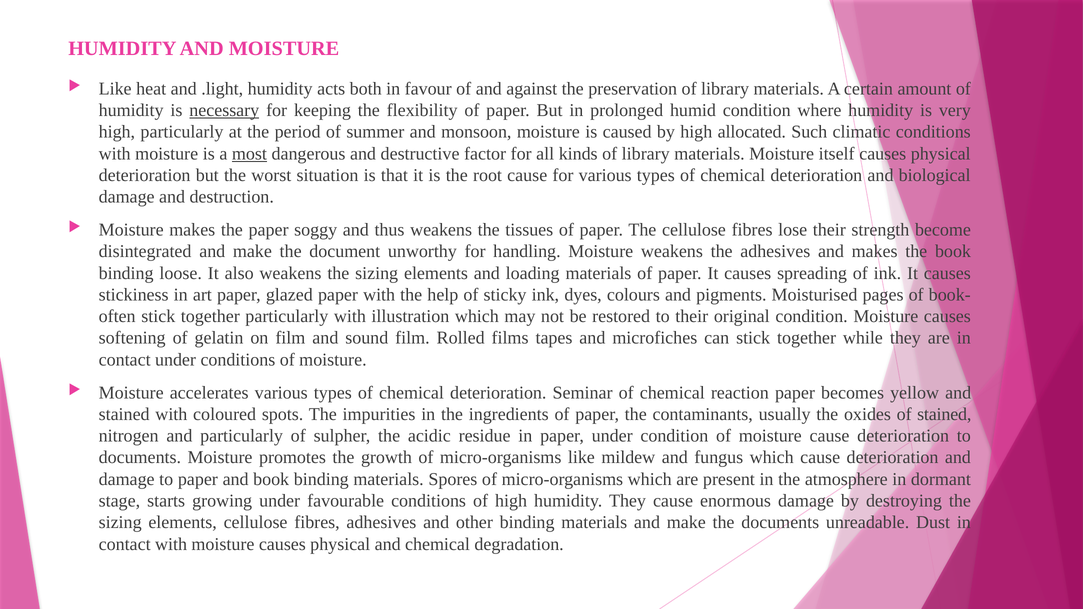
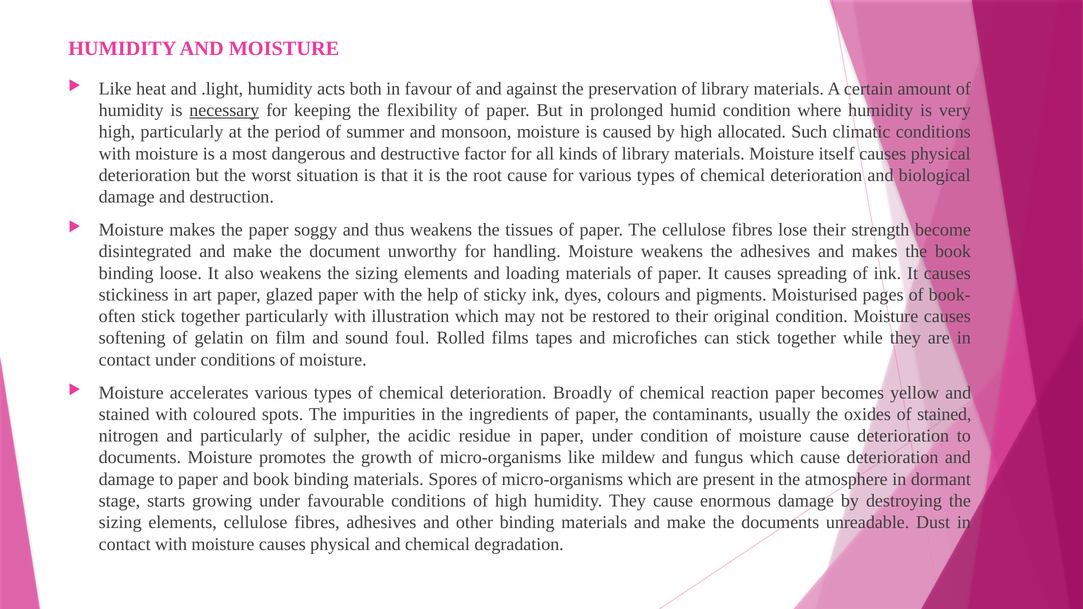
most underline: present -> none (249, 154)
sound film: film -> foul (412, 338)
Seminar: Seminar -> Broadly (582, 393)
